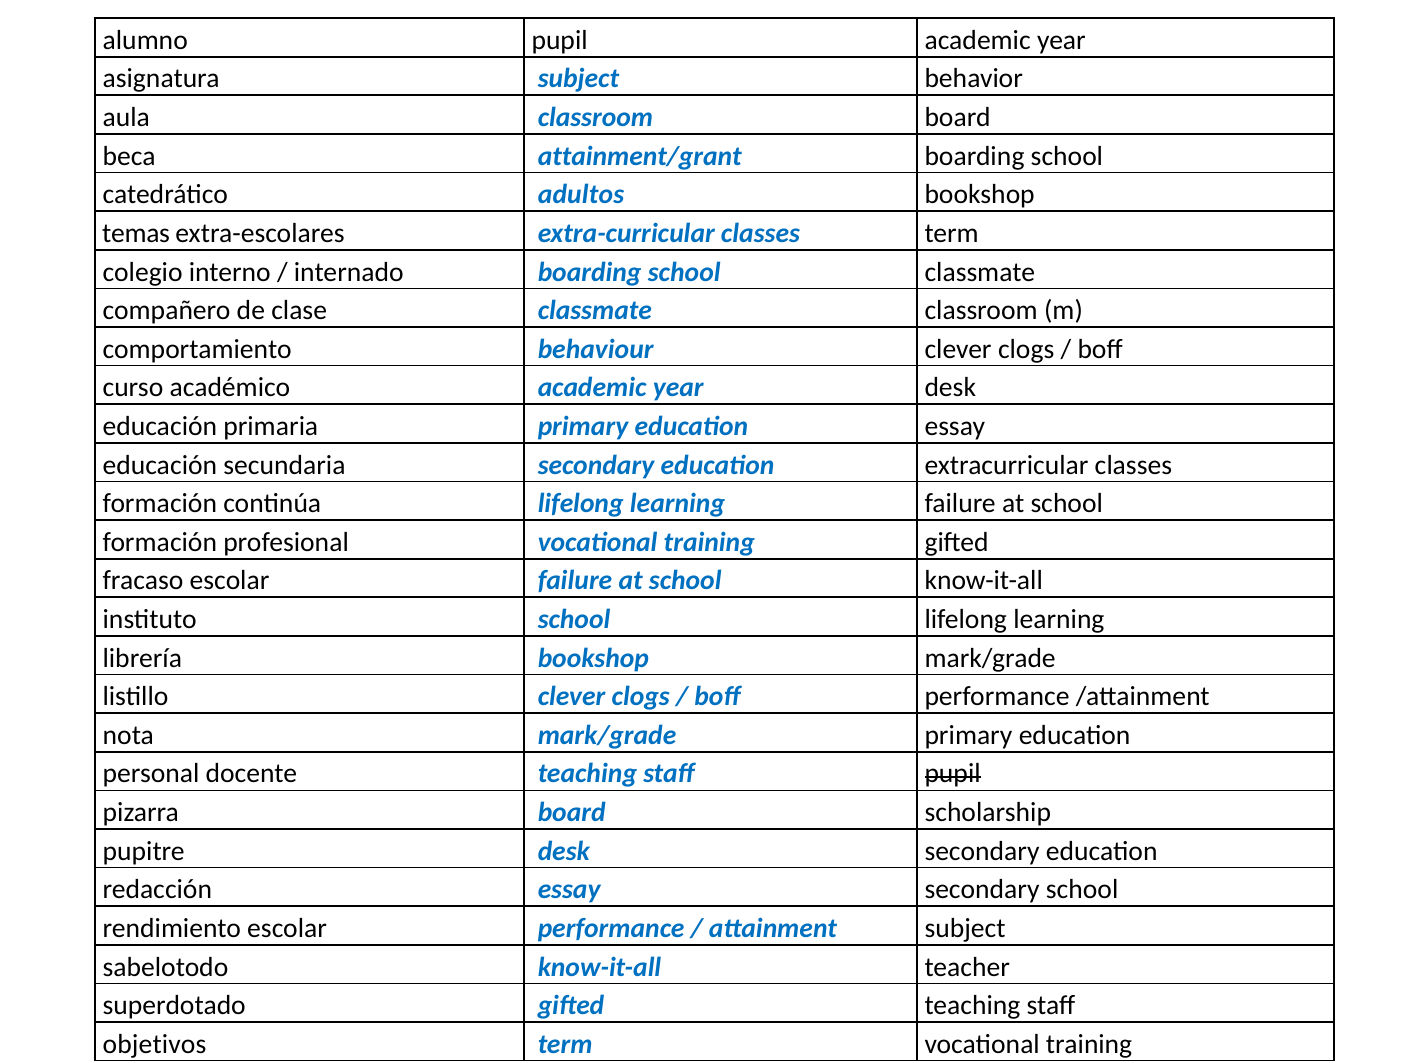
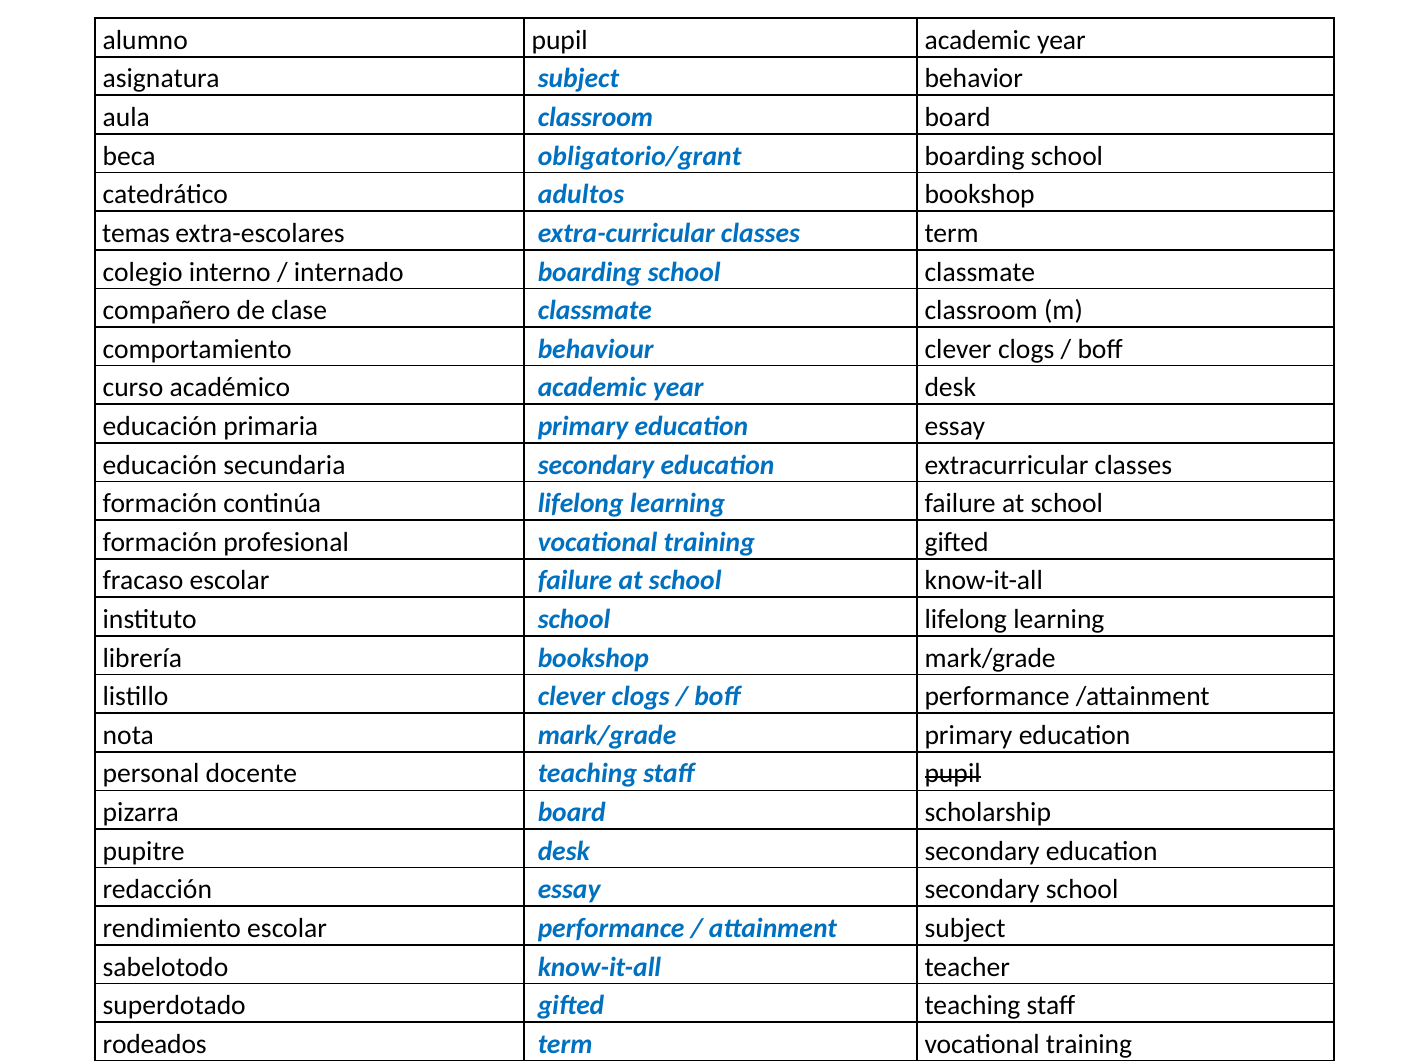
attainment/grant: attainment/grant -> obligatorio/grant (640, 156)
objetivos: objetivos -> rodeados (155, 1045)
